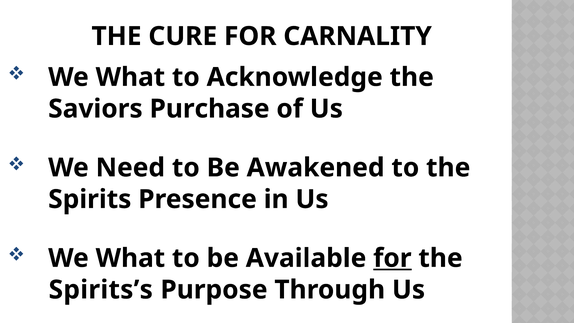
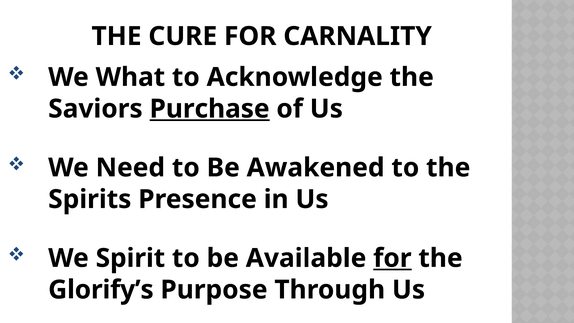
Purchase underline: none -> present (210, 109)
What: What -> Spirit (130, 258)
Spirits’s: Spirits’s -> Glorify’s (101, 290)
